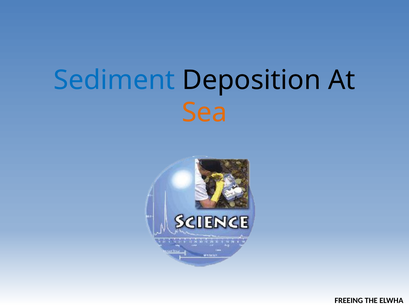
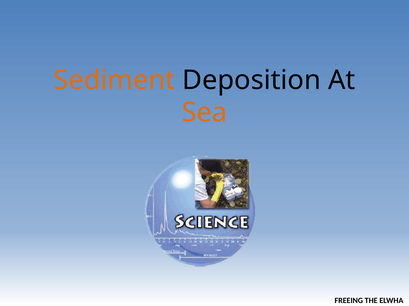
Sediment colour: blue -> orange (114, 80)
